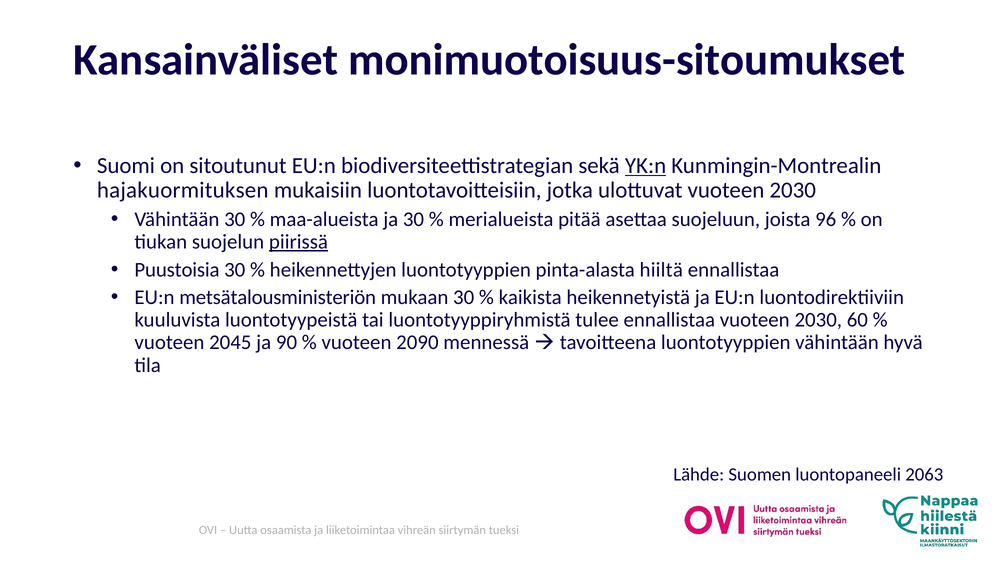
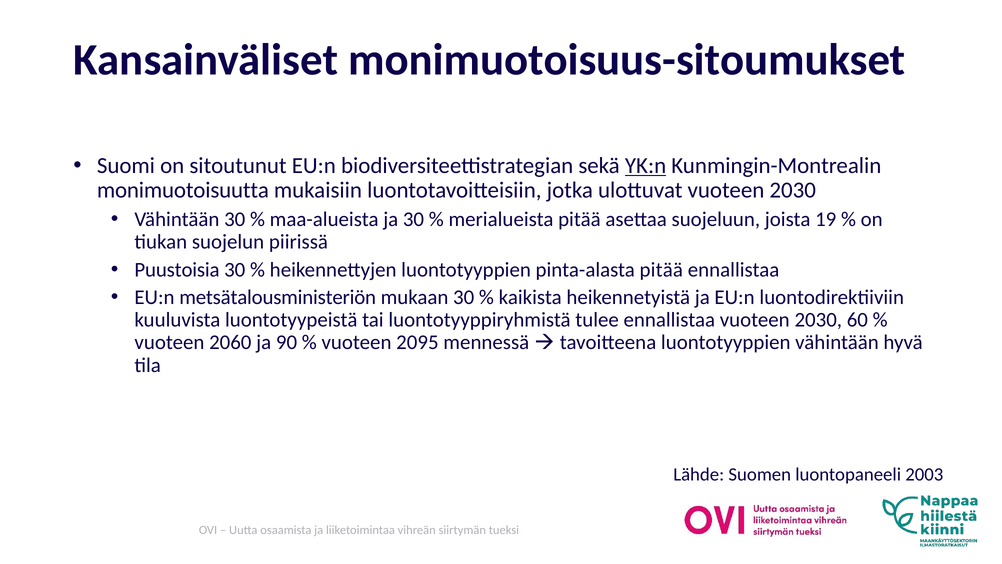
hajakuormituksen: hajakuormituksen -> monimuotoisuutta (183, 190)
96: 96 -> 19 (826, 219)
piirissä underline: present -> none (298, 242)
pinta-alasta hiiltä: hiiltä -> pitää (661, 269)
2045: 2045 -> 2060 (230, 342)
2090: 2090 -> 2095 (417, 342)
2063: 2063 -> 2003 (924, 474)
